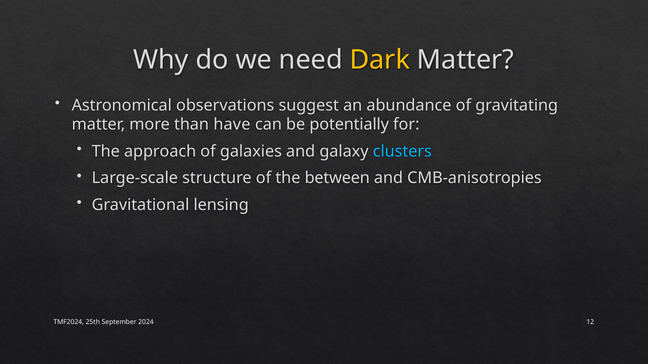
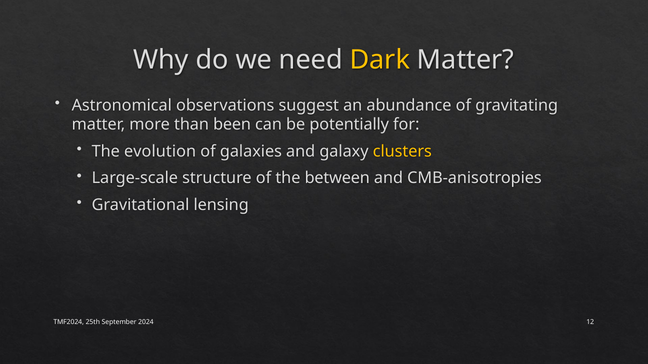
have: have -> been (232, 125)
approach: approach -> evolution (160, 152)
clusters colour: light blue -> yellow (402, 152)
